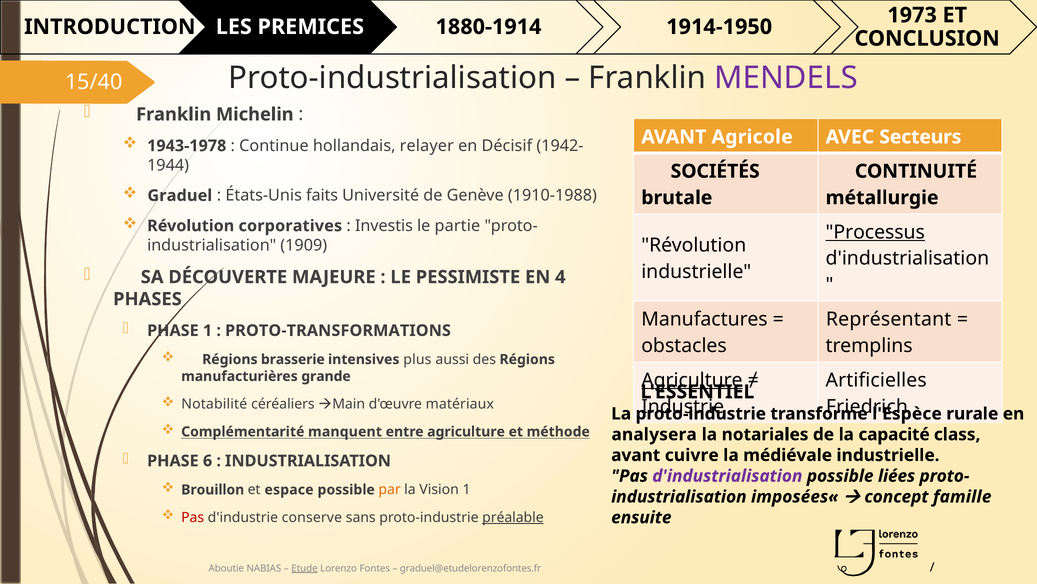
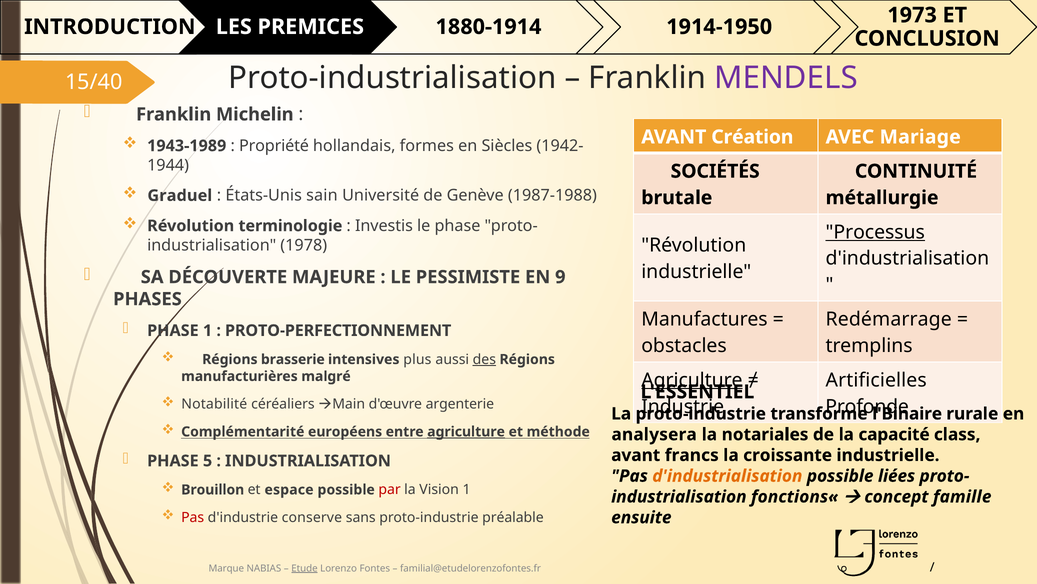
Agricole: Agricole -> Création (752, 137)
Secteurs: Secteurs -> Mariage (920, 137)
1943-1978: 1943-1978 -> 1943-1989 (187, 146)
Continue: Continue -> Propriété (274, 146)
relayer: relayer -> formes (427, 146)
Décisif: Décisif -> Siècles (507, 146)
faits: faits -> sain (322, 195)
1910-1988: 1910-1988 -> 1987-1988 (552, 195)
corporatives: corporatives -> terminologie (290, 226)
le partie: partie -> phase (457, 226)
1909: 1909 -> 1978 (304, 245)
4: 4 -> 9 (560, 277)
Représentant: Représentant -> Redémarrage (889, 319)
PROTO-TRANSFORMATIONS: PROTO-TRANSFORMATIONS -> PROTO-PERFECTIONNEMENT (338, 330)
des underline: none -> present (484, 359)
grande: grande -> malgré (326, 376)
matériaux: matériaux -> argenterie (460, 404)
Friedrich: Friedrich -> Profonde (867, 406)
l'Espèce: l'Espèce -> l'Binaire (907, 413)
manquent: manquent -> européens (345, 431)
agriculture underline: none -> present (466, 431)
6: 6 -> 5 (208, 460)
cuivre: cuivre -> francs (692, 455)
médiévale: médiévale -> croissante (788, 455)
d'industrialisation colour: purple -> orange (727, 475)
par colour: orange -> red (390, 489)
imposées«: imposées« -> fonctions« (795, 496)
préalable underline: present -> none (513, 517)
Aboutie: Aboutie -> Marque (226, 568)
graduel@etudelorenzofontes.fr: graduel@etudelorenzofontes.fr -> familial@etudelorenzofontes.fr (470, 568)
